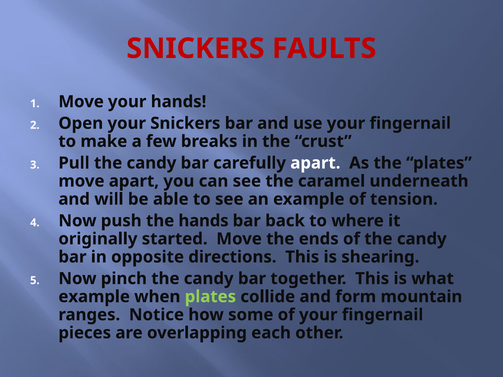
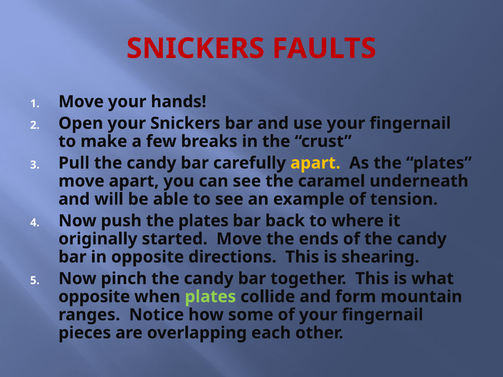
apart colour: white -> yellow (315, 163)
push the hands: hands -> plates (204, 221)
example: example -> opposite (94, 297)
